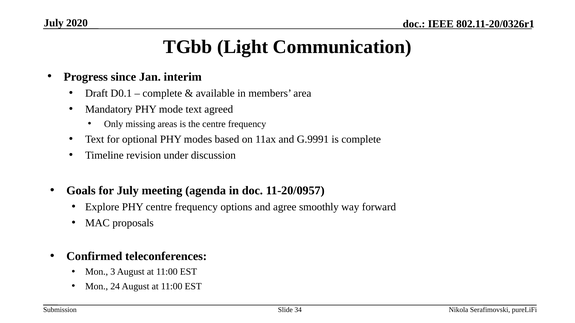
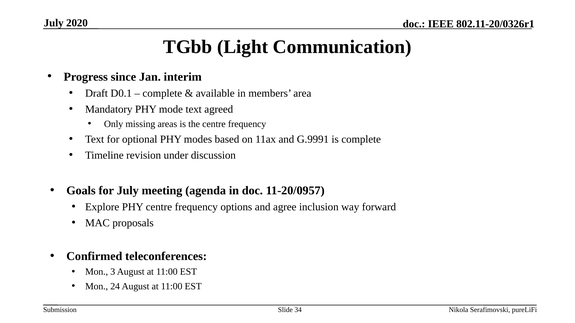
smoothly: smoothly -> inclusion (319, 207)
